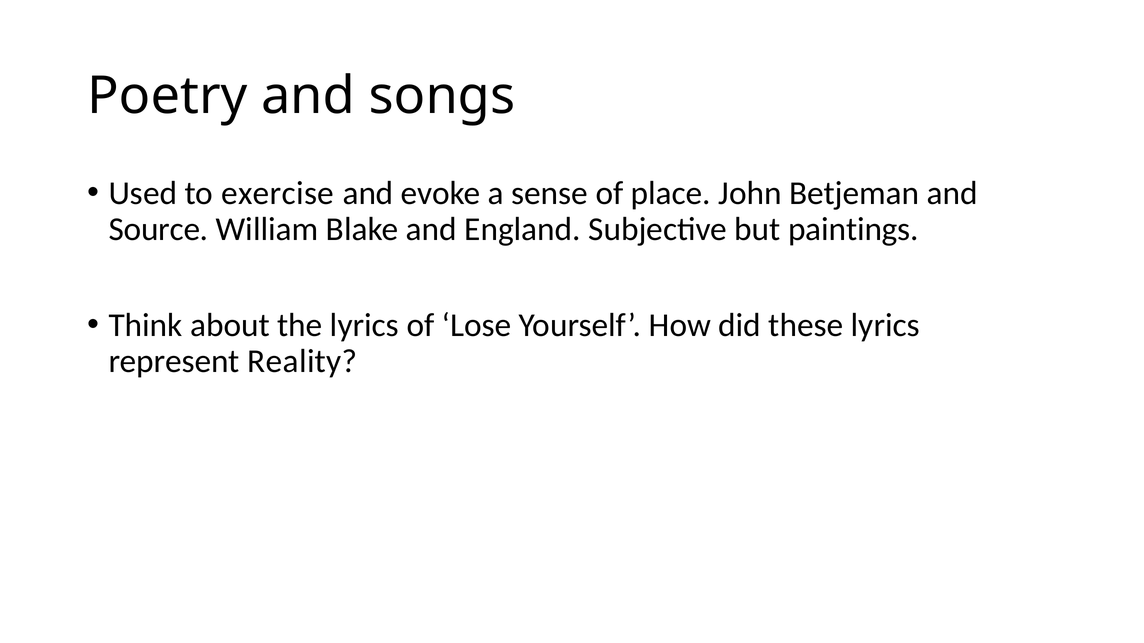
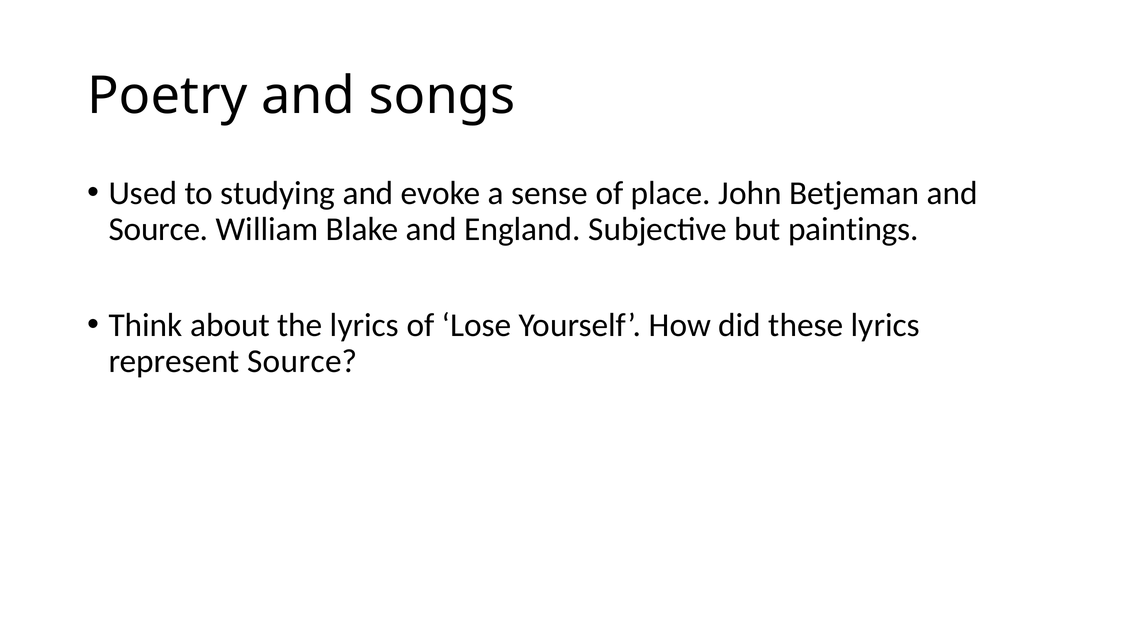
exercise: exercise -> studying (278, 193)
represent Reality: Reality -> Source (302, 361)
